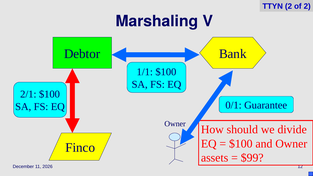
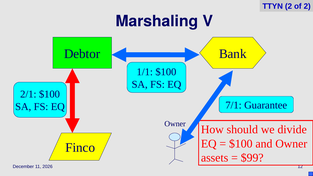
0/1: 0/1 -> 7/1 (233, 105)
